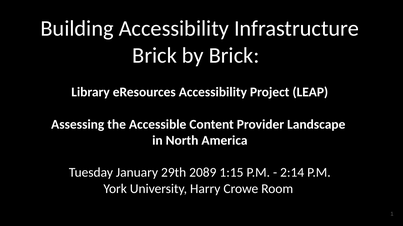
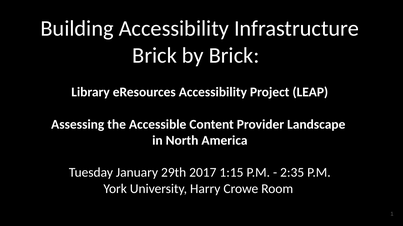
2089: 2089 -> 2017 (203, 173)
2:14: 2:14 -> 2:35 (292, 173)
